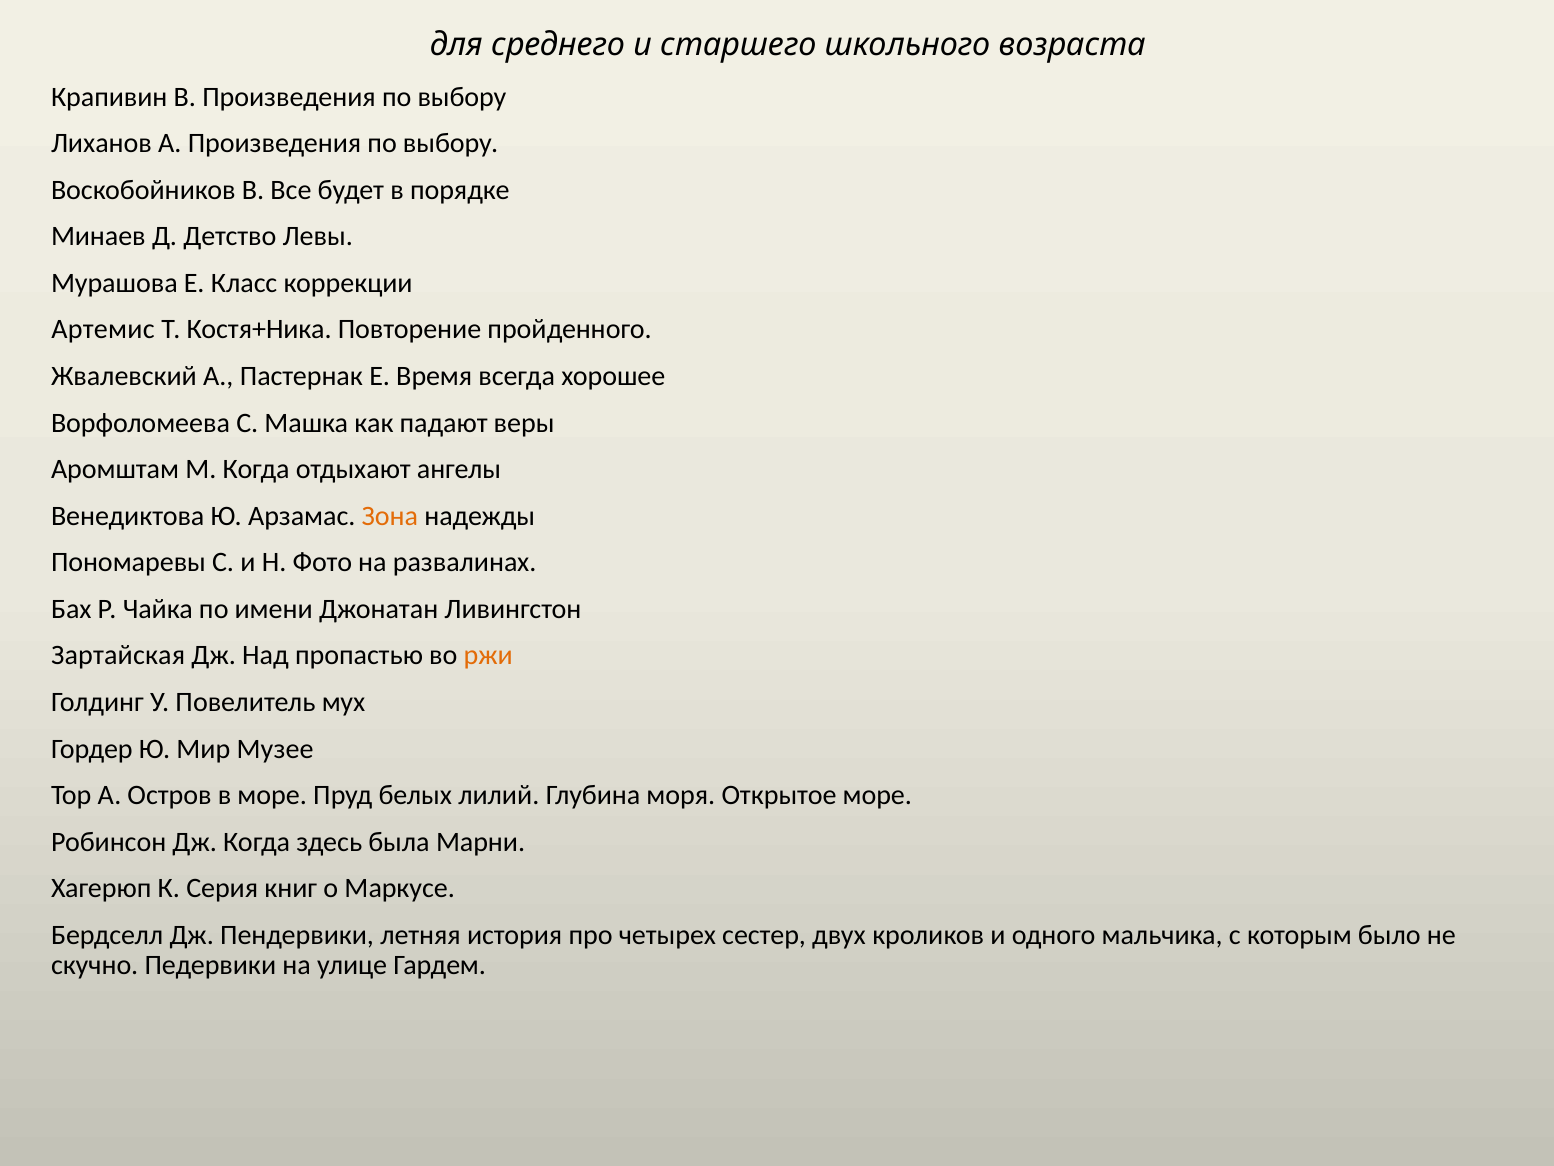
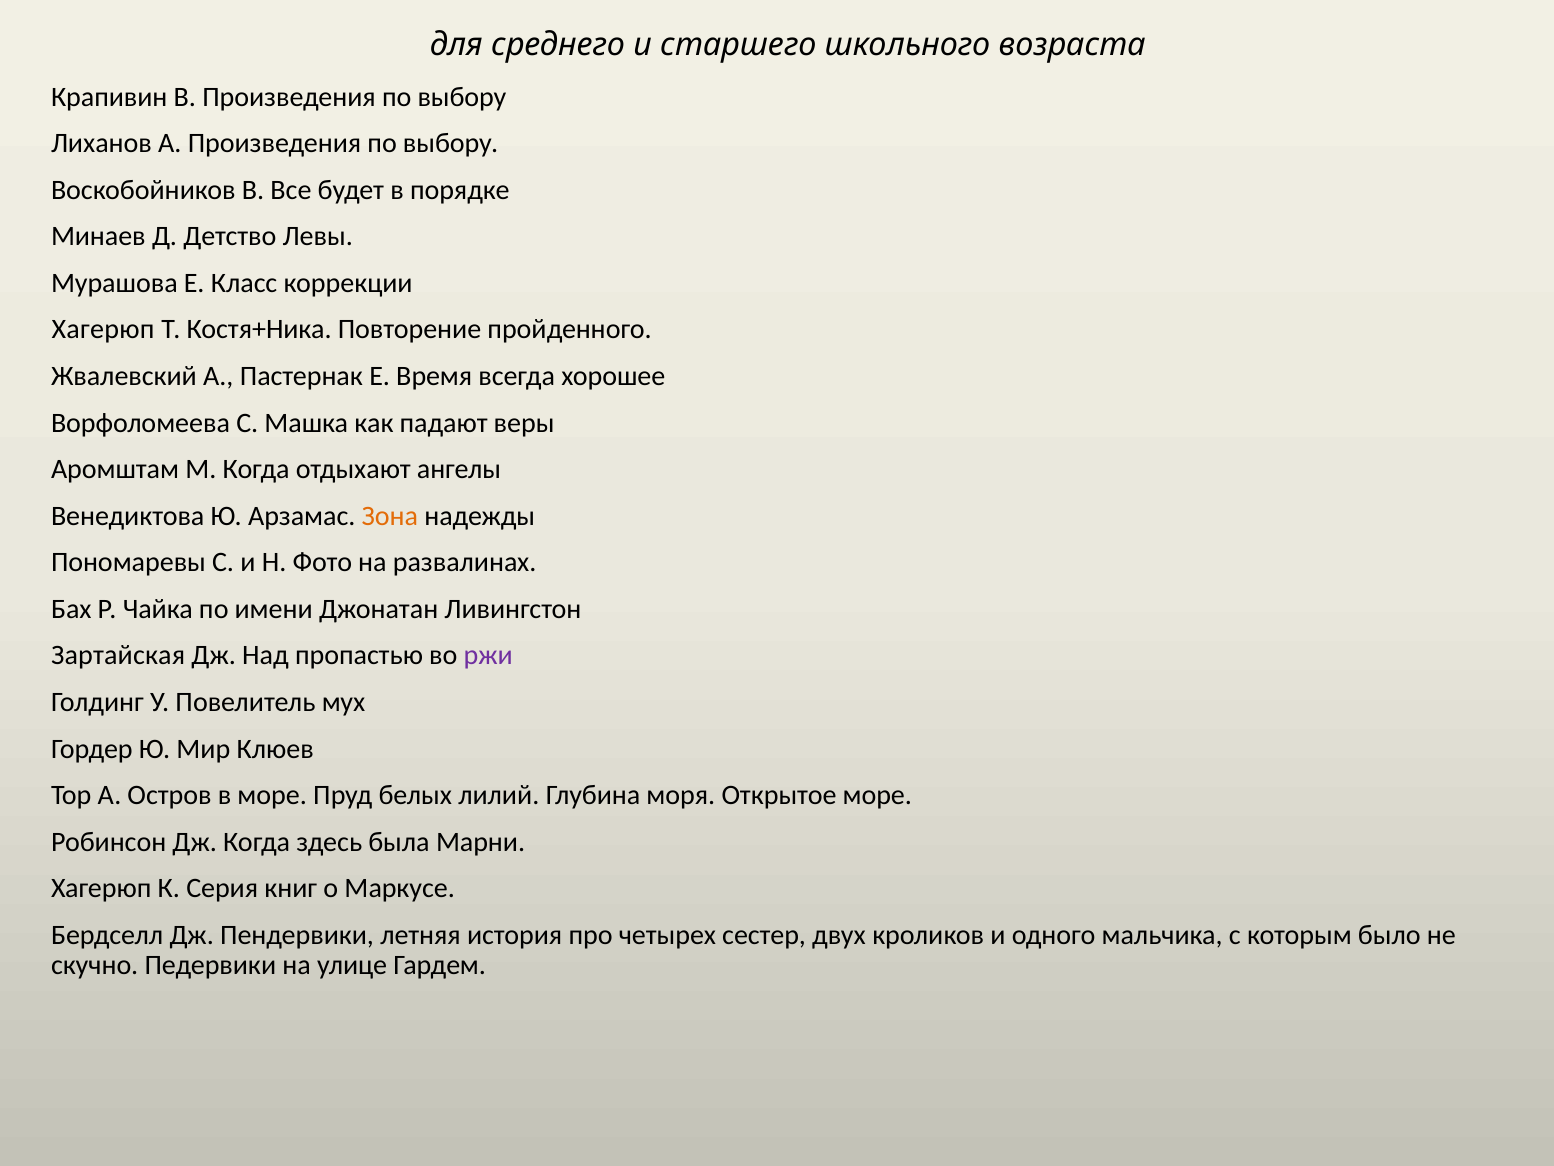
Артемис: Артемис -> Хагерюп (103, 329)
ржи colour: orange -> purple (488, 655)
Музее: Музее -> Клюев (275, 749)
